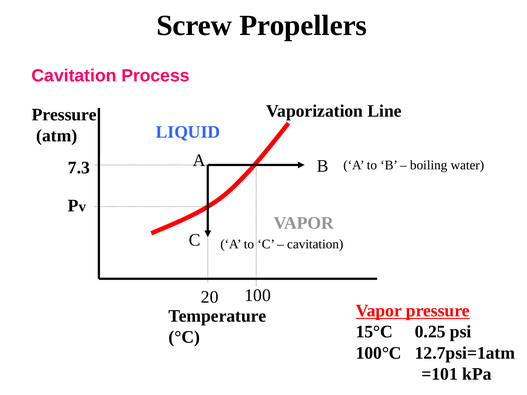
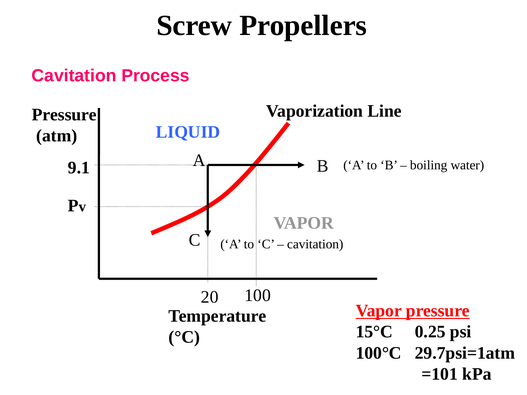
7.3: 7.3 -> 9.1 (79, 168)
12.7psi=1atm: 12.7psi=1atm -> 29.7psi=1atm (465, 353)
